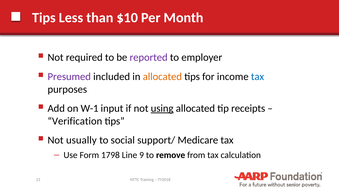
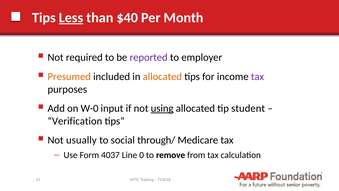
Less underline: none -> present (71, 18)
$10: $10 -> $40 (127, 18)
Presumed colour: purple -> orange (69, 76)
tax colour: blue -> purple (257, 76)
W-1: W-1 -> W-0 (90, 108)
receipts: receipts -> student (248, 108)
support/: support/ -> through/ (156, 140)
1798: 1798 -> 4037 (110, 155)
9: 9 -> 0 (142, 155)
